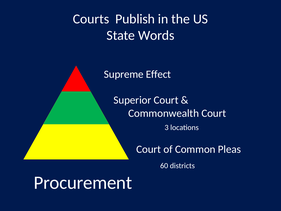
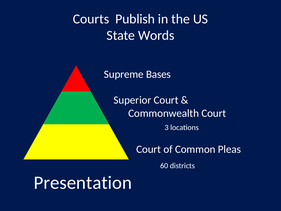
Effect: Effect -> Bases (158, 74)
Procurement: Procurement -> Presentation (83, 183)
